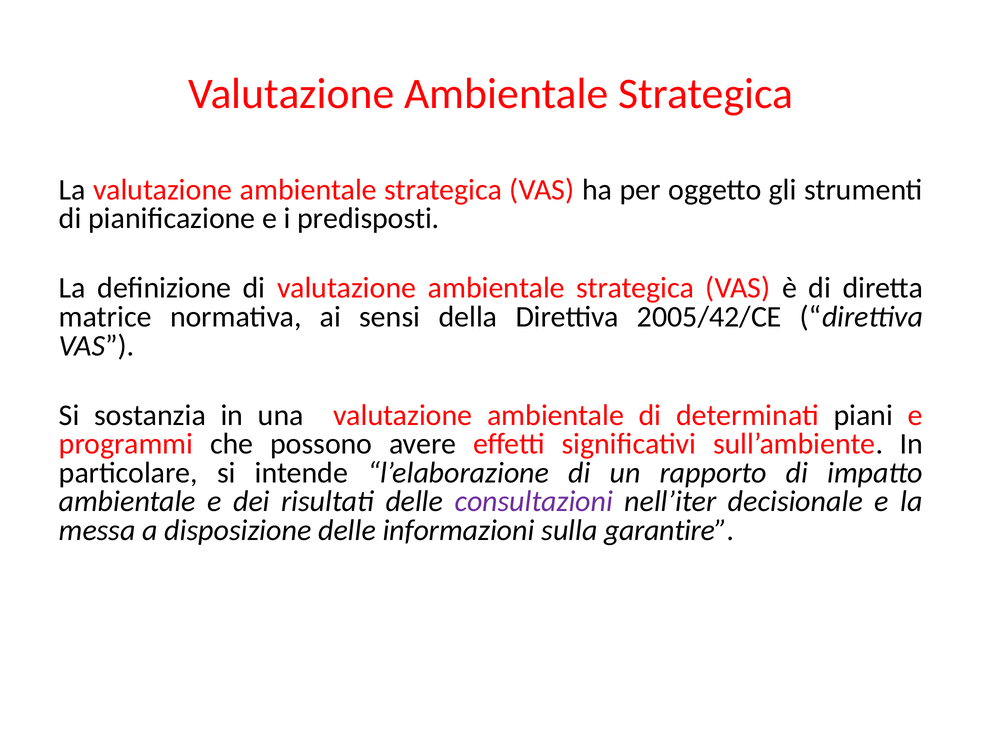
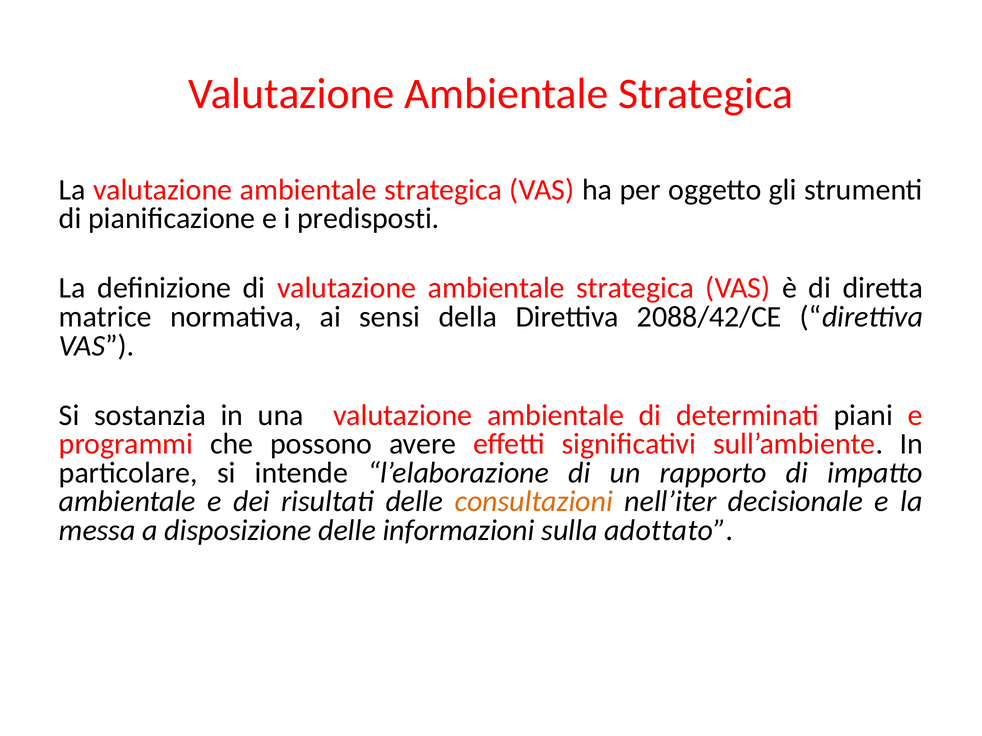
2005/42/CE: 2005/42/CE -> 2088/42/CE (709, 317)
consultazioni colour: purple -> orange (534, 502)
garantire: garantire -> adottato (669, 531)
